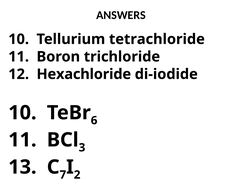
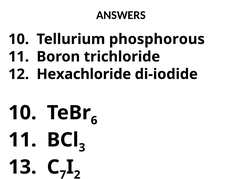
tetrachloride: tetrachloride -> phosphorous (157, 39)
